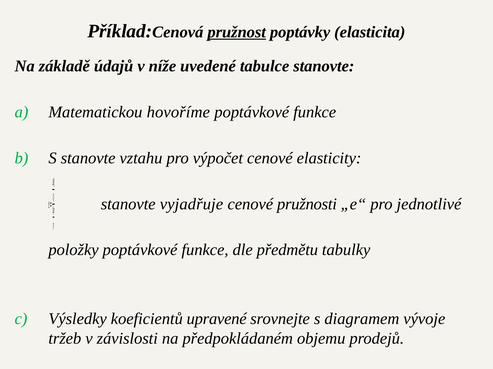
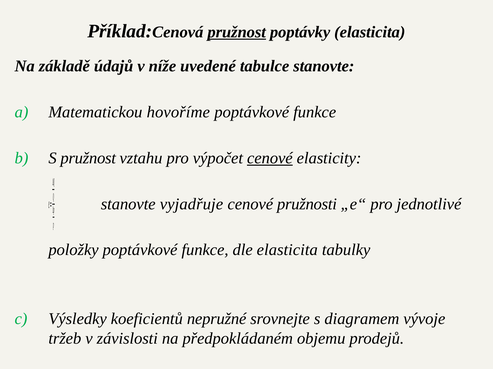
S stanovte: stanovte -> pružnost (88, 158)
cenové underline: none -> present (270, 158)
dle předmětu: předmětu -> elasticita (287, 250)
upravené: upravené -> nepružné (217, 319)
